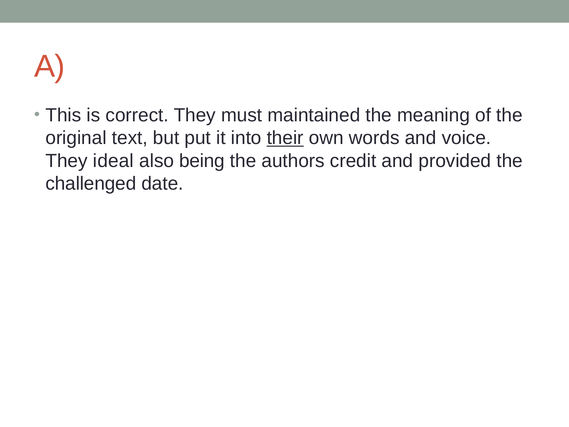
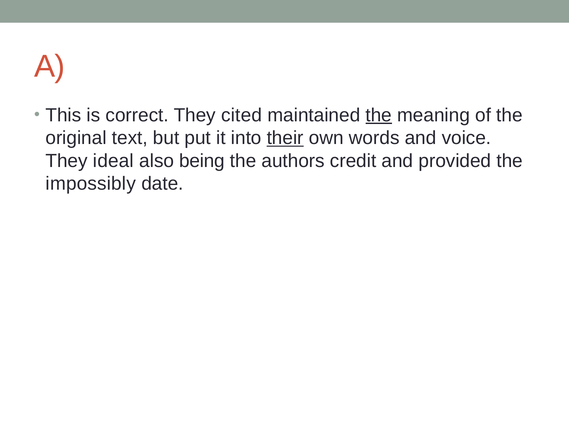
must: must -> cited (242, 115)
the underline: none -> present (379, 115)
challenged: challenged -> impossibly (91, 183)
